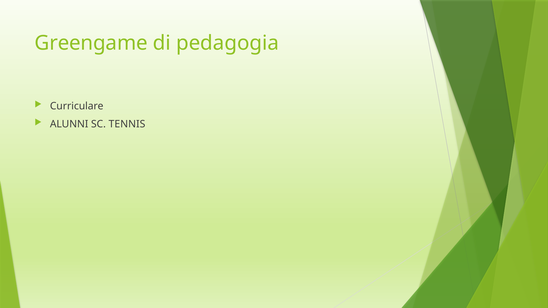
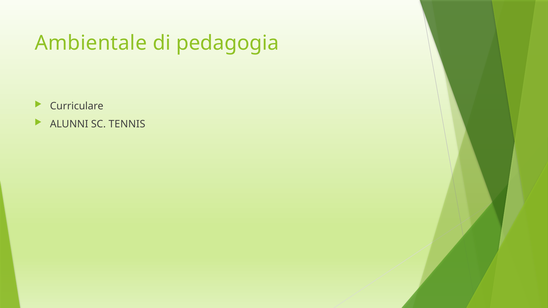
Greengame: Greengame -> Ambientale (91, 43)
